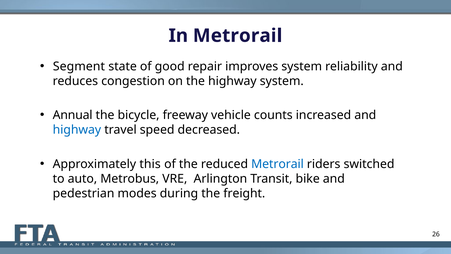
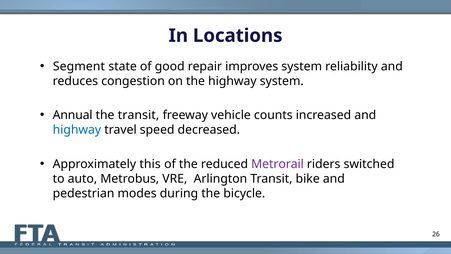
In Metrorail: Metrorail -> Locations (238, 36)
the bicycle: bicycle -> transit (139, 115)
Metrorail colour: blue -> purple (278, 164)
freight: freight -> bicycle (244, 193)
